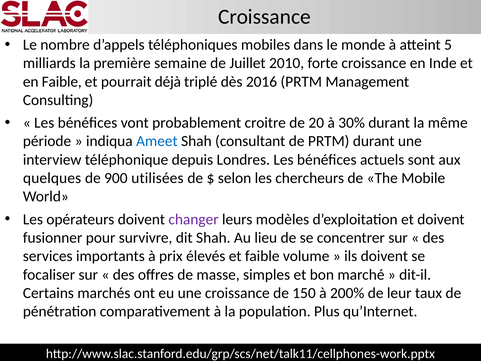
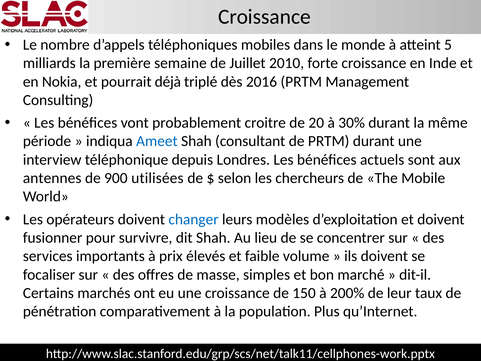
en Faible: Faible -> Nokia (62, 82)
quelques: quelques -> antennes (52, 178)
changer colour: purple -> blue (194, 219)
